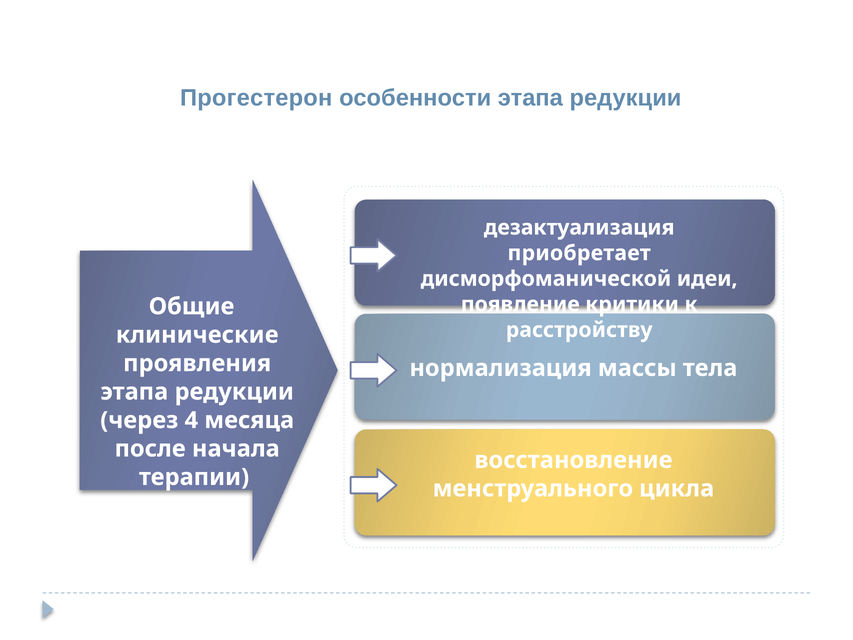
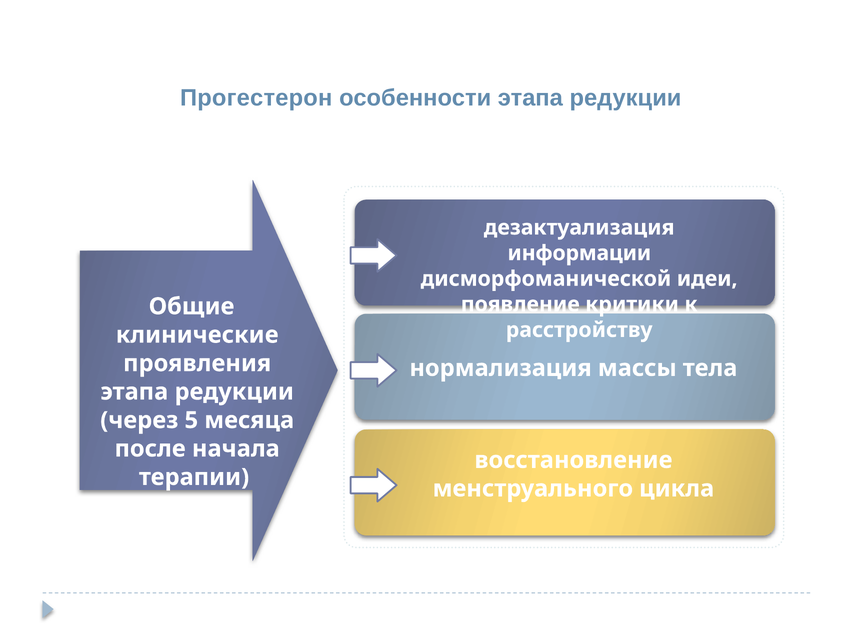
приобретает: приобретает -> информации (579, 253)
4: 4 -> 5 (191, 420)
